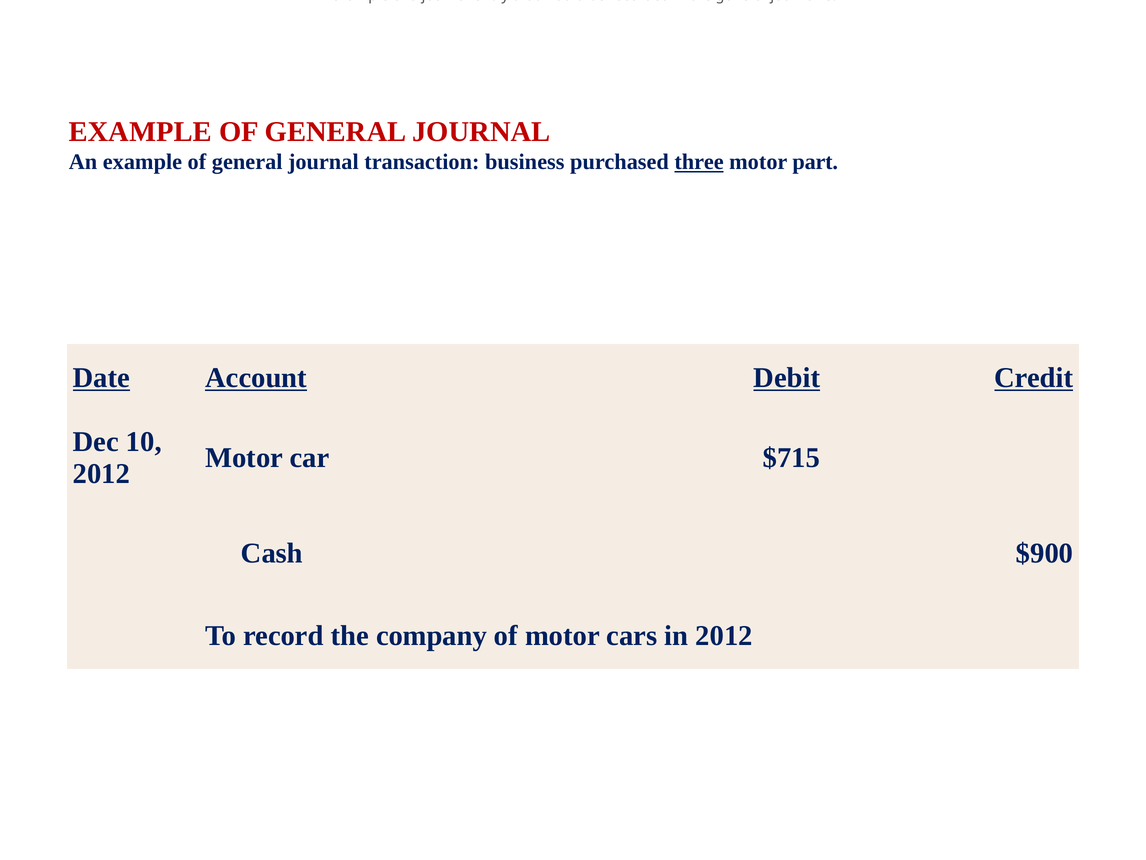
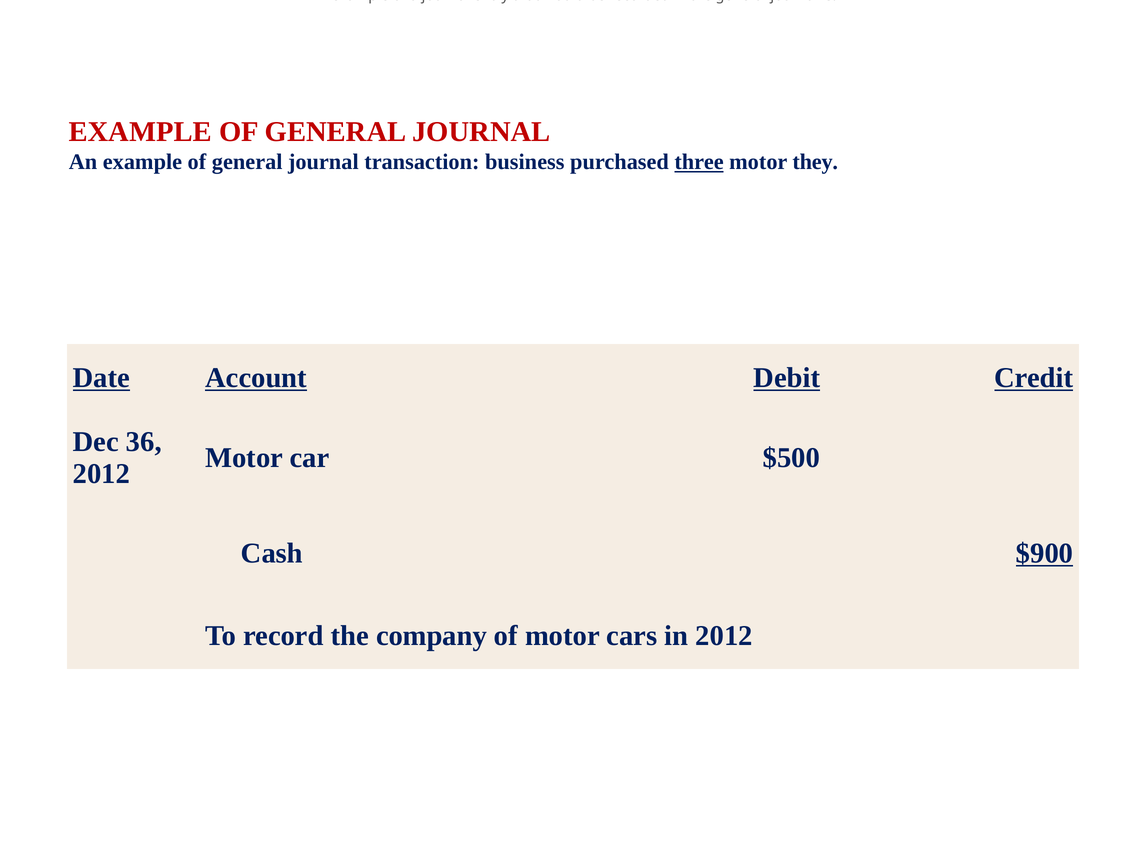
part: part -> they (815, 162)
10: 10 -> 36 (144, 442)
$715: $715 -> $500 (791, 458)
$900 underline: none -> present (1045, 553)
